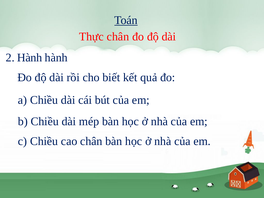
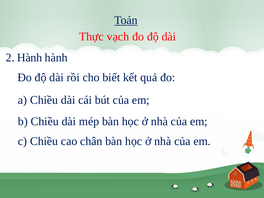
Thực chân: chân -> vạch (118, 37)
